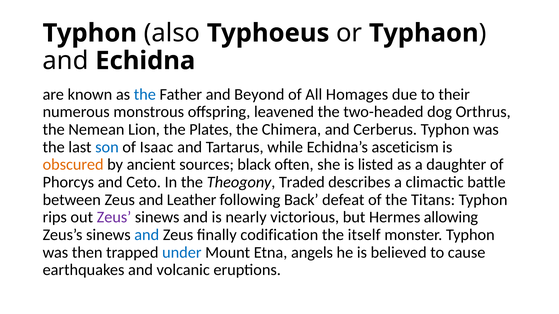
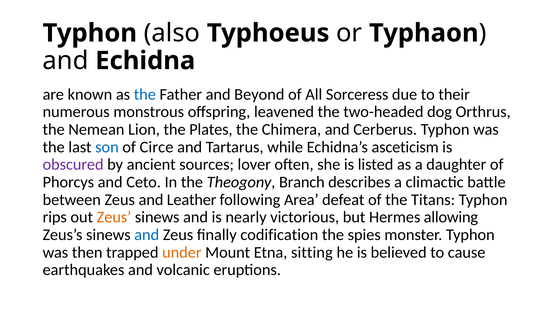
Homages: Homages -> Sorceress (357, 94)
Isaac: Isaac -> Circe (157, 147)
obscured colour: orange -> purple (73, 165)
black: black -> lover (254, 165)
Traded: Traded -> Branch (302, 182)
Back: Back -> Area (301, 200)
Zeus colour: purple -> orange (114, 218)
itself: itself -> spies (364, 235)
under colour: blue -> orange (182, 253)
angels: angels -> sitting (312, 253)
